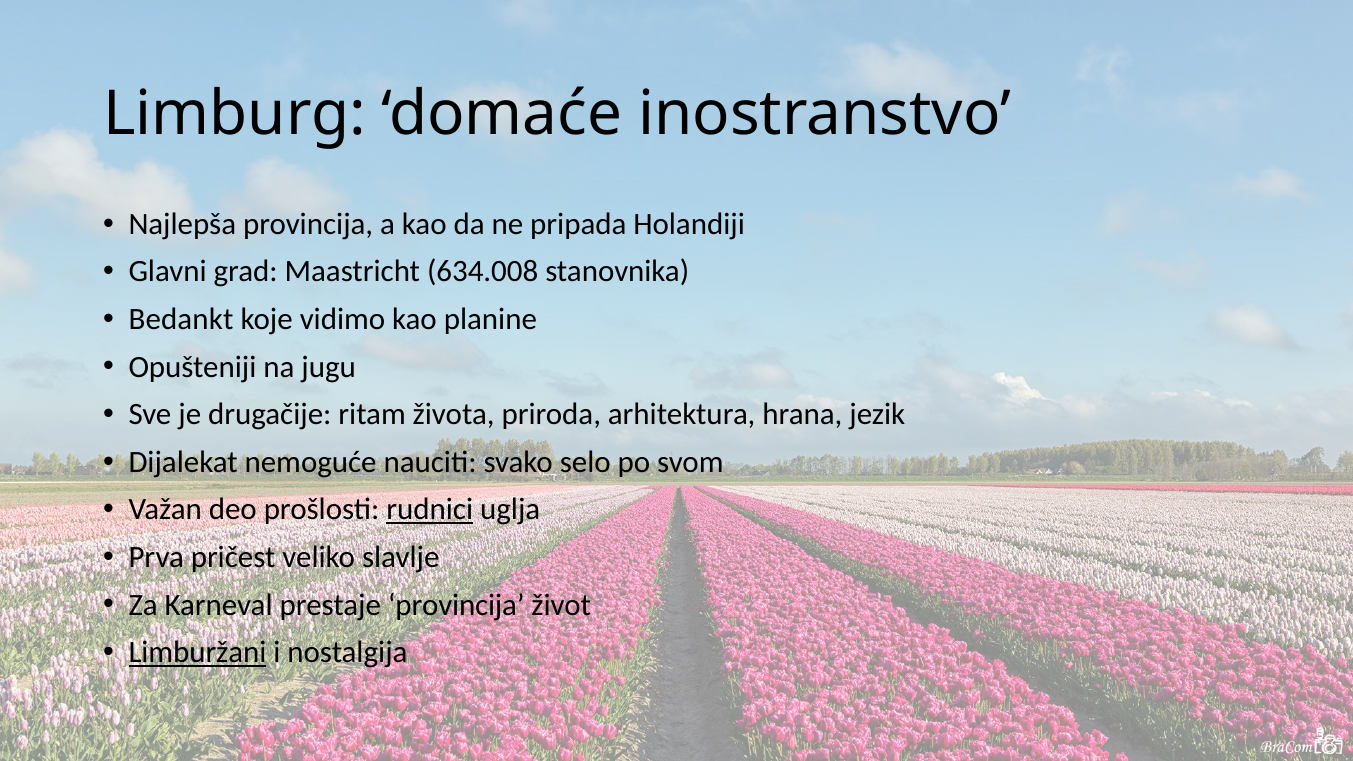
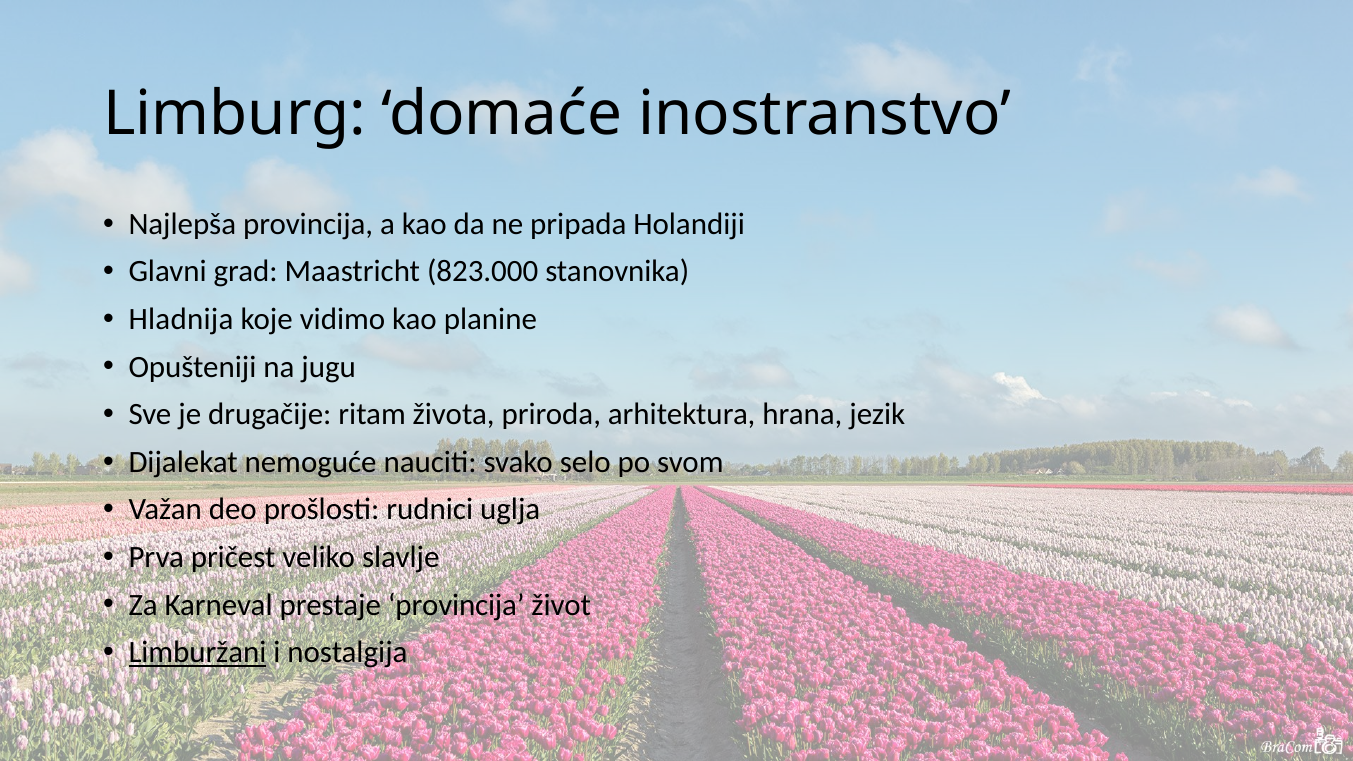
634.008: 634.008 -> 823.000 (483, 272)
Bedankt: Bedankt -> Hladnija (181, 319)
rudnici underline: present -> none (430, 510)
